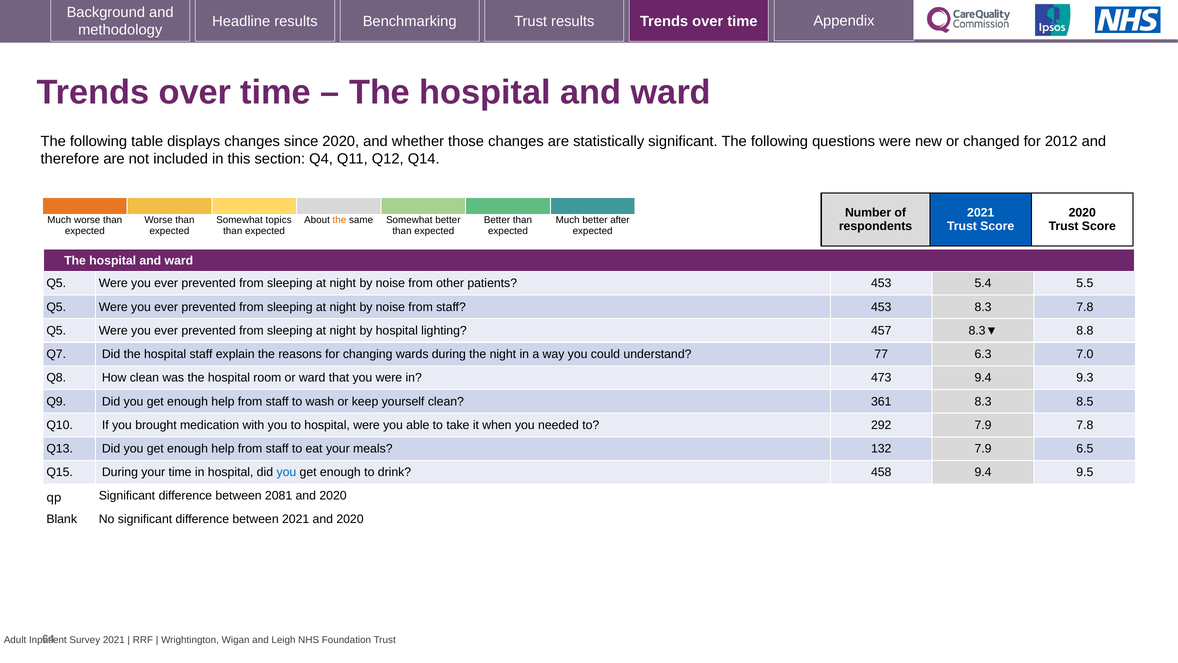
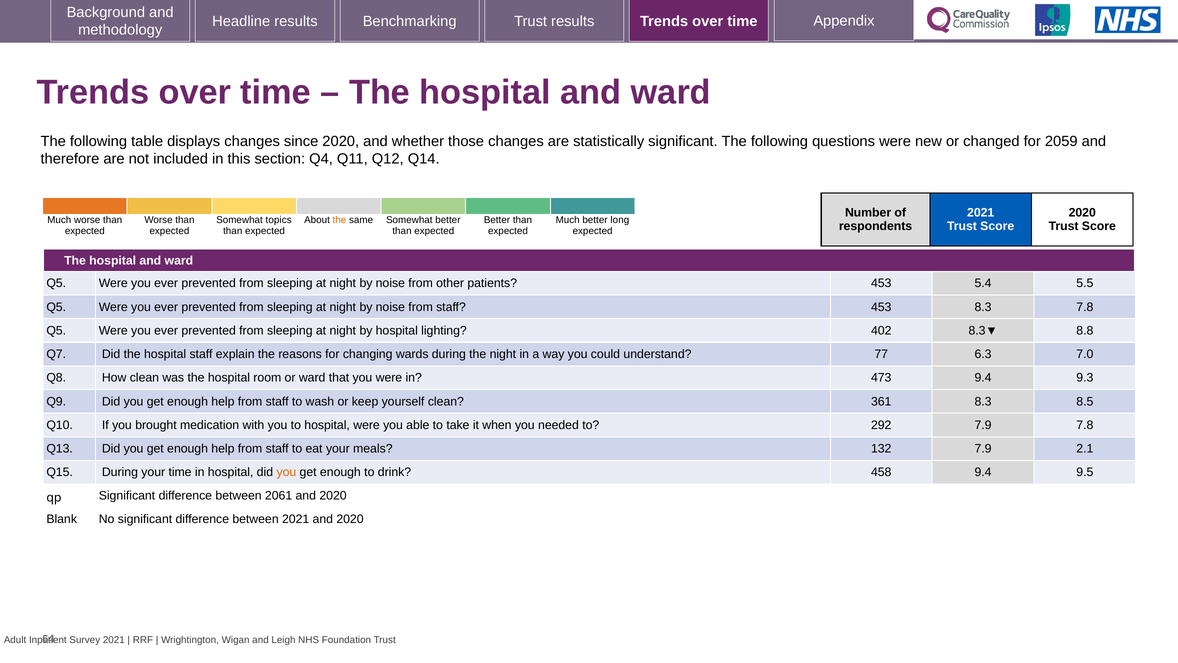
2012: 2012 -> 2059 (1061, 141)
after: after -> long (620, 220)
457: 457 -> 402 (881, 330)
6.5: 6.5 -> 2.1 (1085, 448)
you colour: blue -> orange (286, 472)
2081: 2081 -> 2061 (279, 495)
